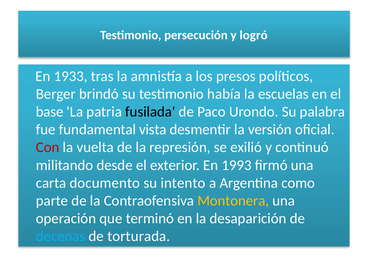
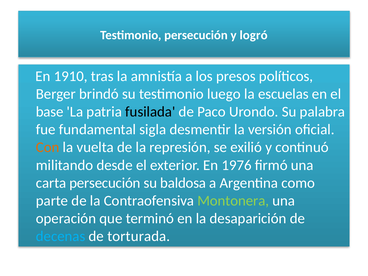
1933: 1933 -> 1910 (71, 76)
había: había -> luego (224, 94)
vista: vista -> sigla (153, 130)
Con colour: red -> orange (48, 147)
1993: 1993 -> 1976 (237, 165)
carta documento: documento -> persecución (105, 183)
intento: intento -> baldosa (183, 183)
Montonera colour: yellow -> light green (233, 201)
